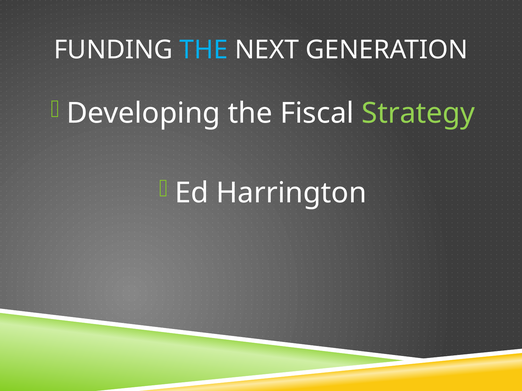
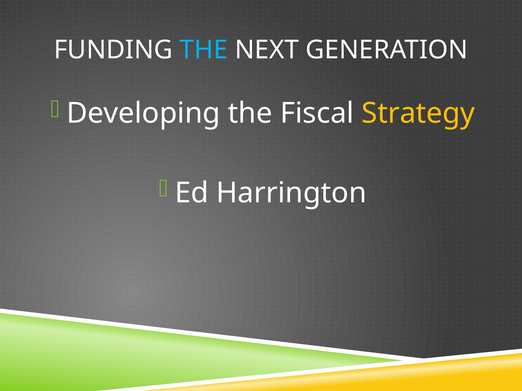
Strategy colour: light green -> yellow (418, 113)
